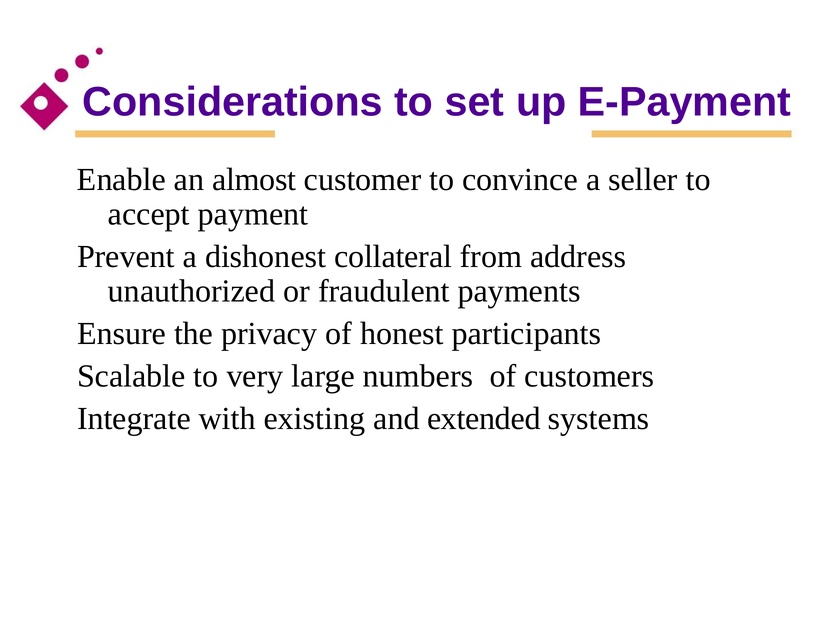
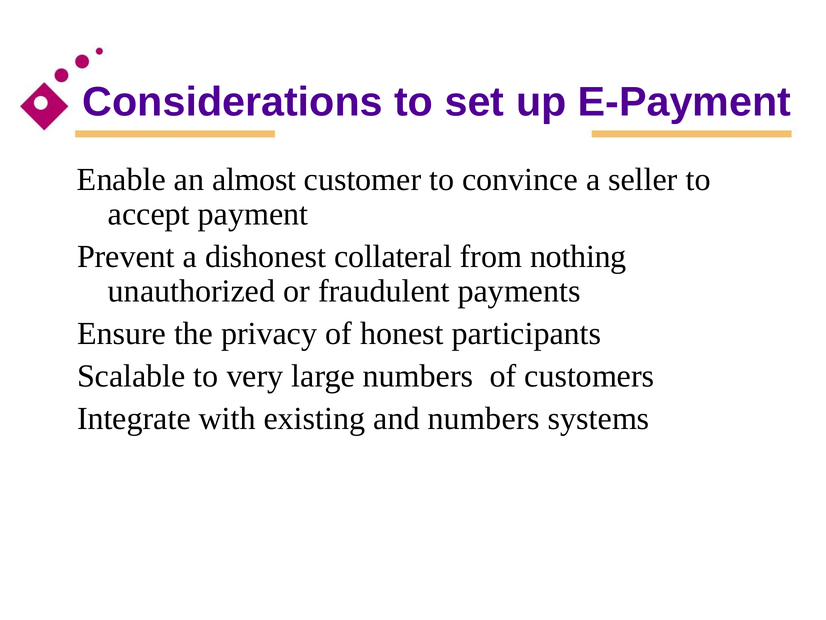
address: address -> nothing (578, 256)
and extended: extended -> numbers (484, 418)
